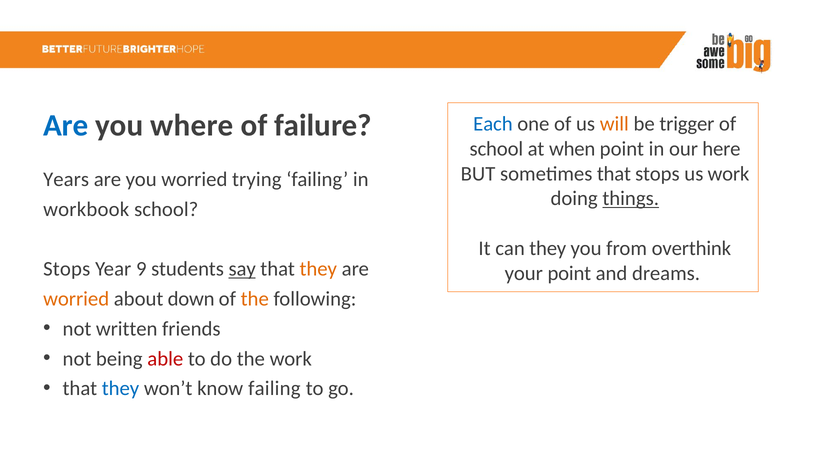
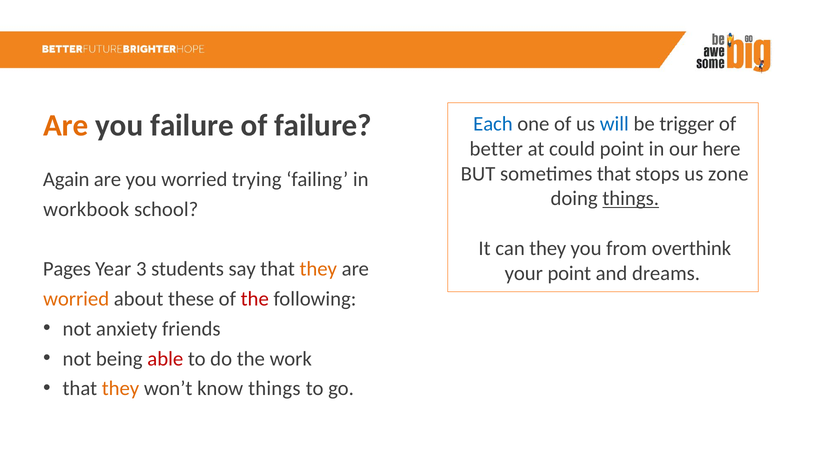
Are colour: blue -> orange (66, 125)
you where: where -> failure (192, 125)
will colour: orange -> blue (614, 124)
school: school -> better (496, 149)
when: when -> could (572, 149)
us work: work -> zone (728, 174)
Years: Years -> Again (66, 179)
Stops: Stops -> Pages (67, 269)
9: 9 -> 3 (141, 269)
say underline: present -> none (242, 269)
down: down -> these (191, 299)
the colour: orange -> red (255, 299)
written: written -> anxiety (127, 329)
they colour: blue -> orange (120, 388)
know failing: failing -> things (274, 388)
